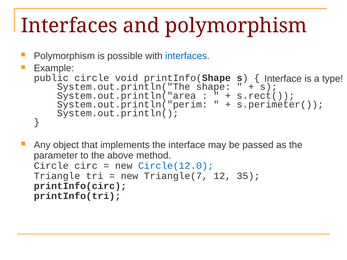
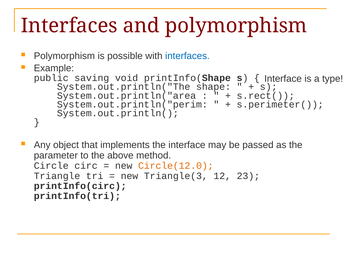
public circle: circle -> saving (92, 78)
Circle(12.0 colour: blue -> orange (176, 166)
Triangle(7: Triangle(7 -> Triangle(3 (176, 176)
35: 35 -> 23 (248, 176)
